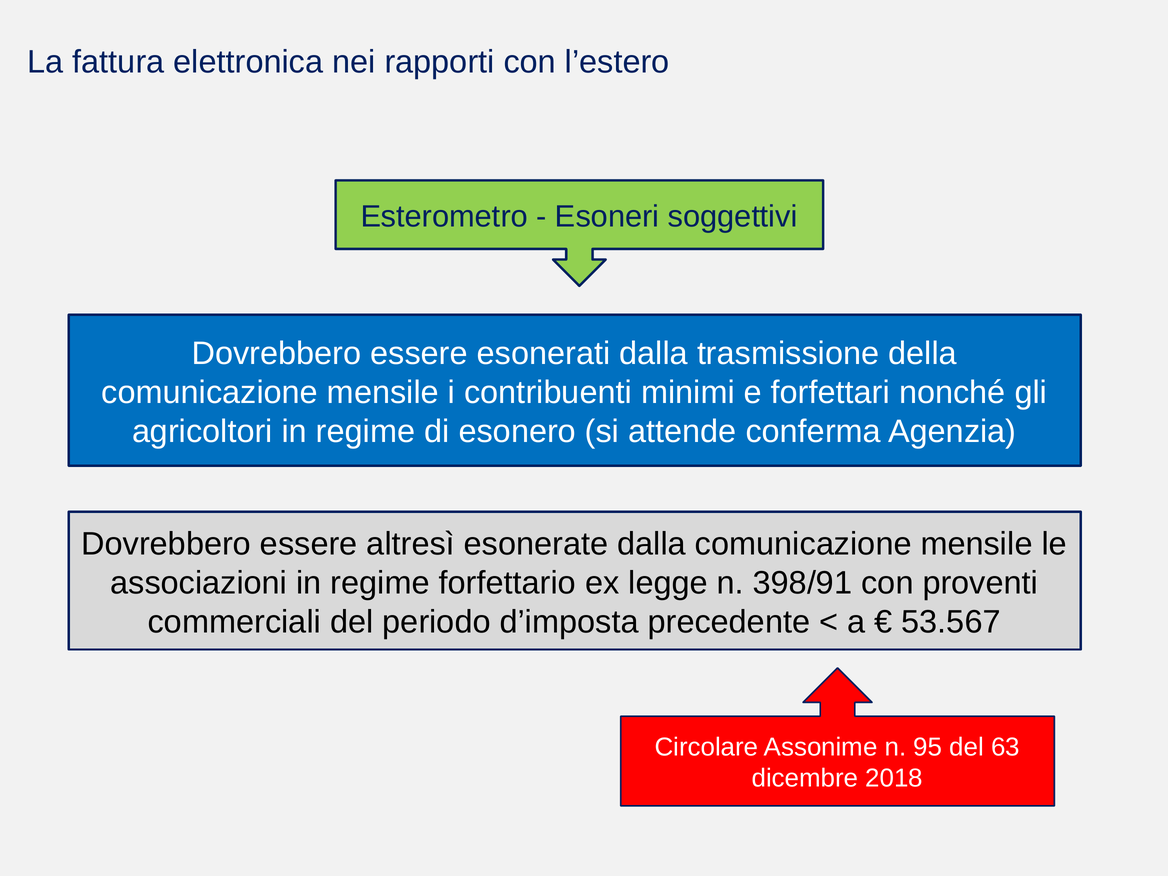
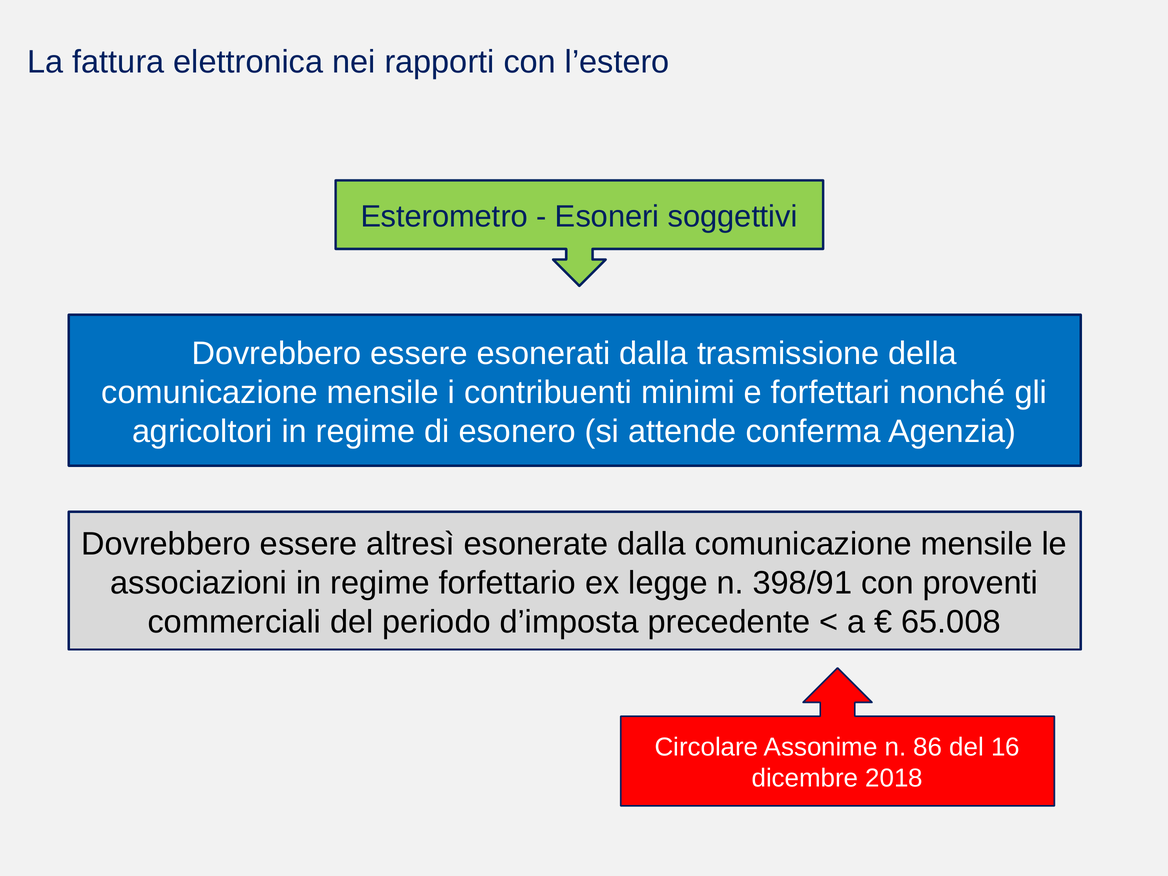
53.567: 53.567 -> 65.008 (951, 622)
95: 95 -> 86 (928, 747)
63: 63 -> 16 (1005, 747)
